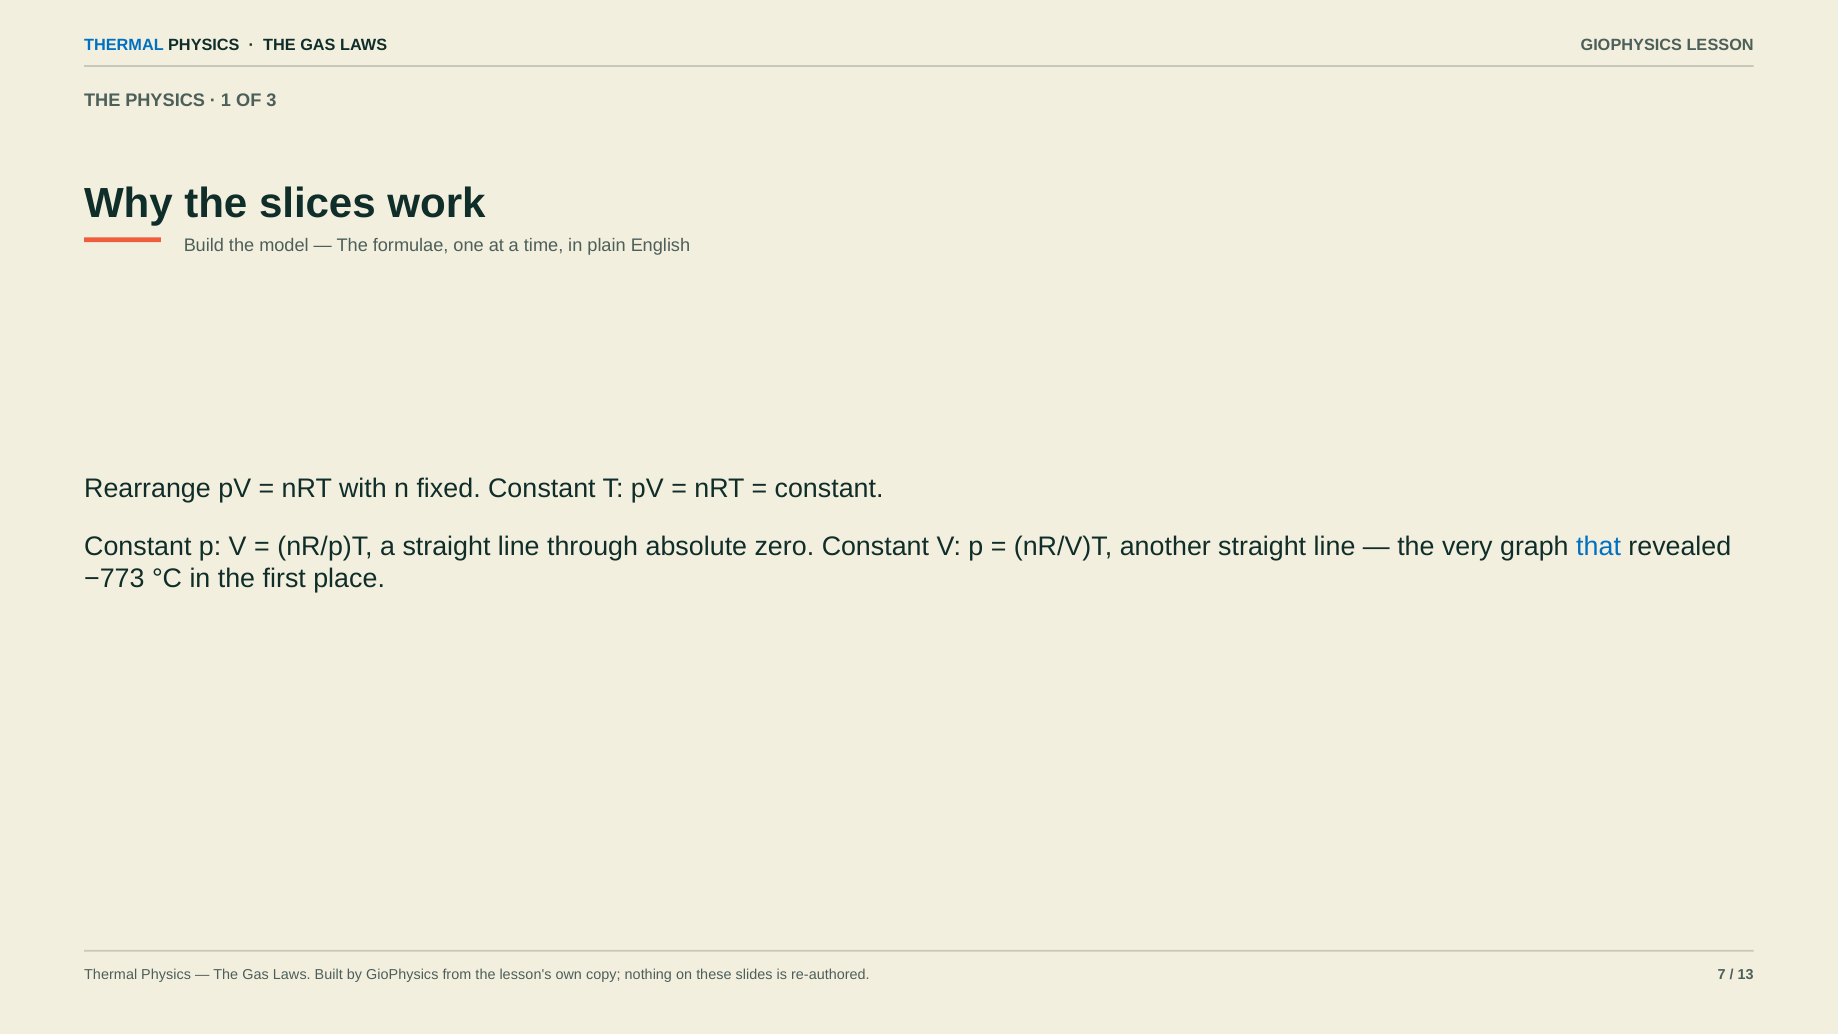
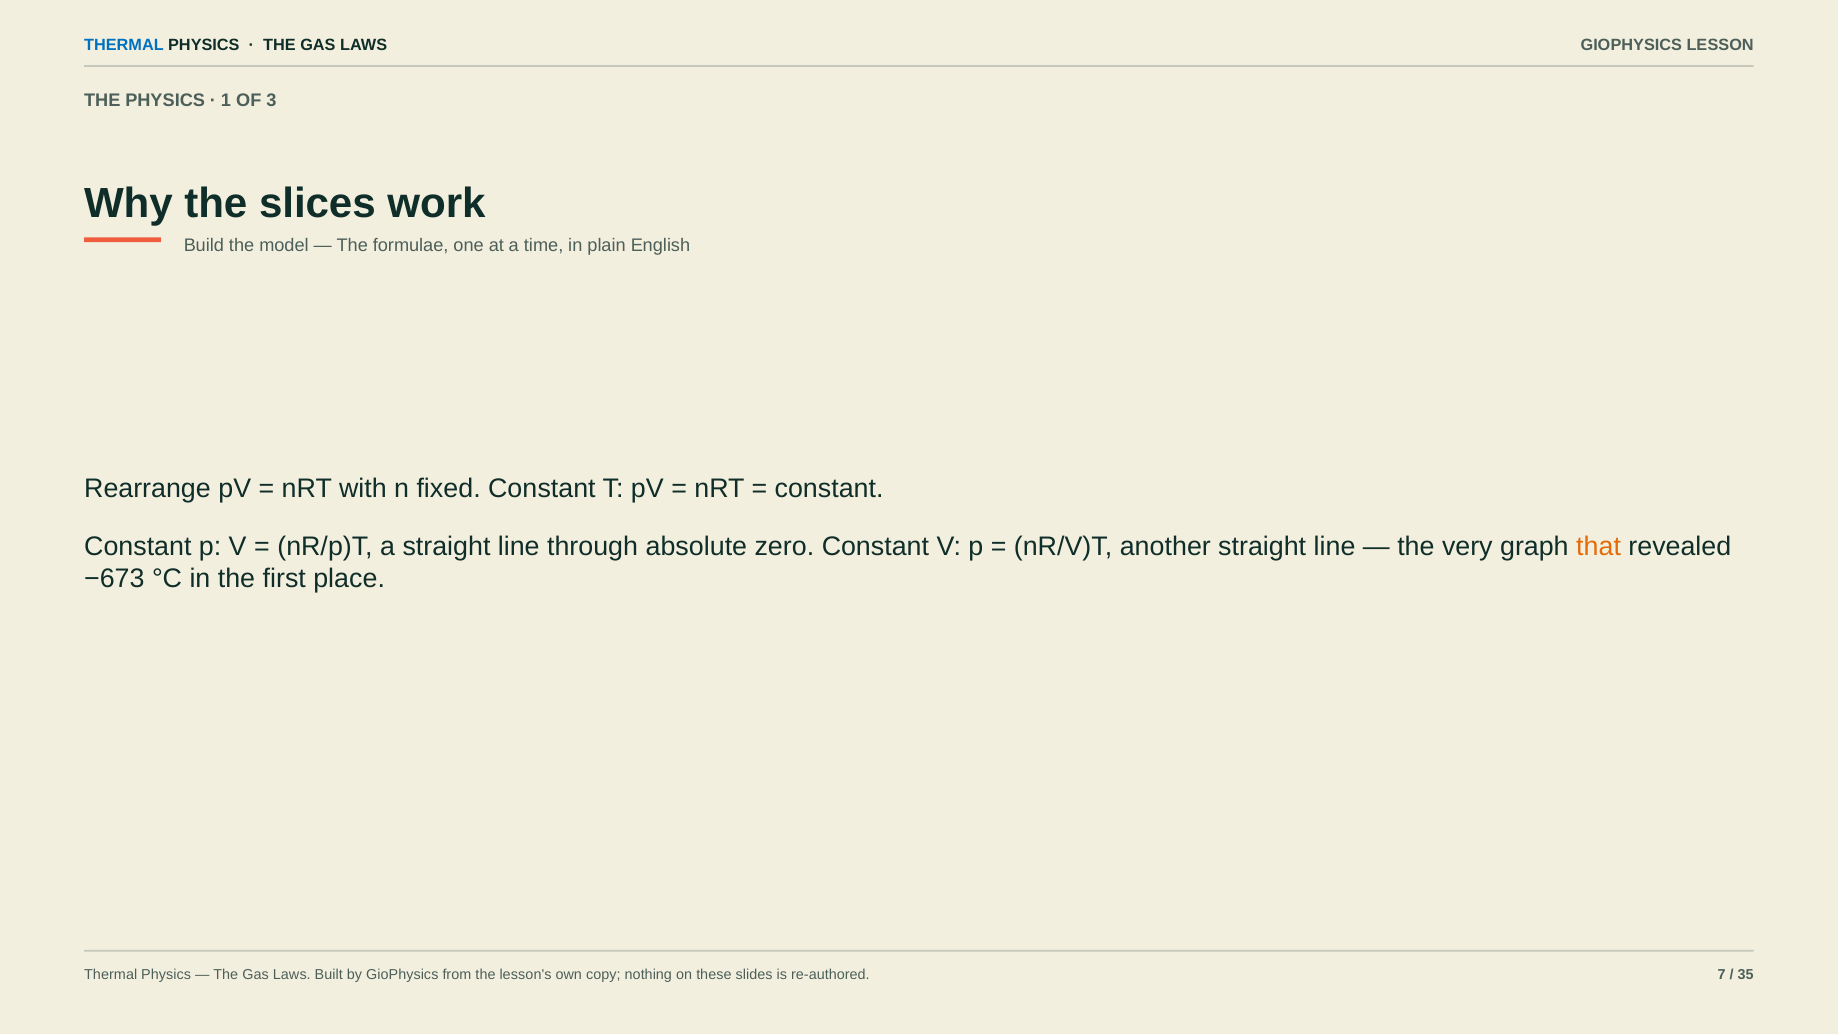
that colour: blue -> orange (1599, 546)
−773: −773 -> −673 (114, 578)
13: 13 -> 35 (1746, 975)
